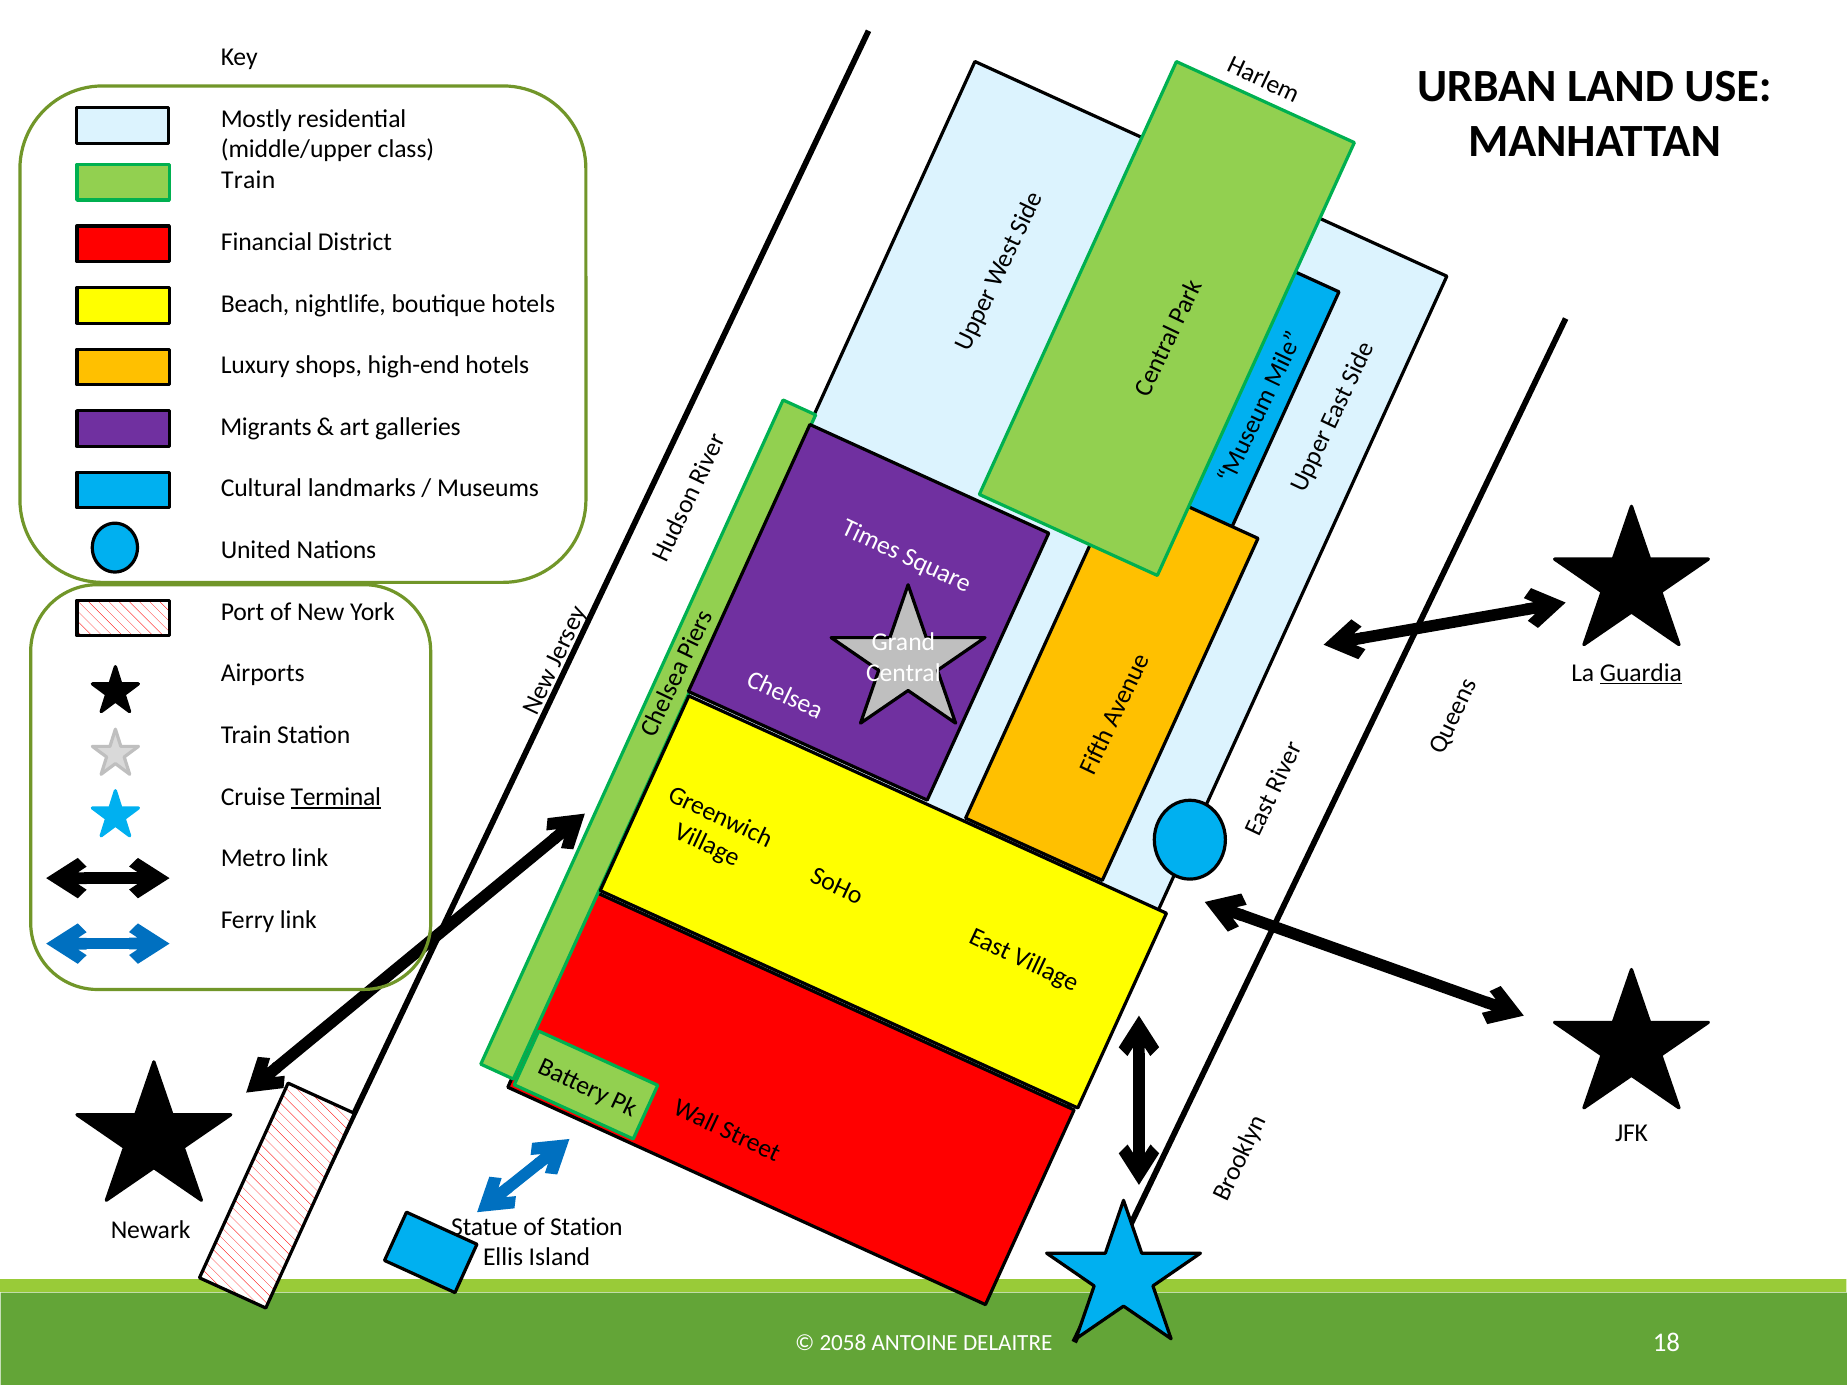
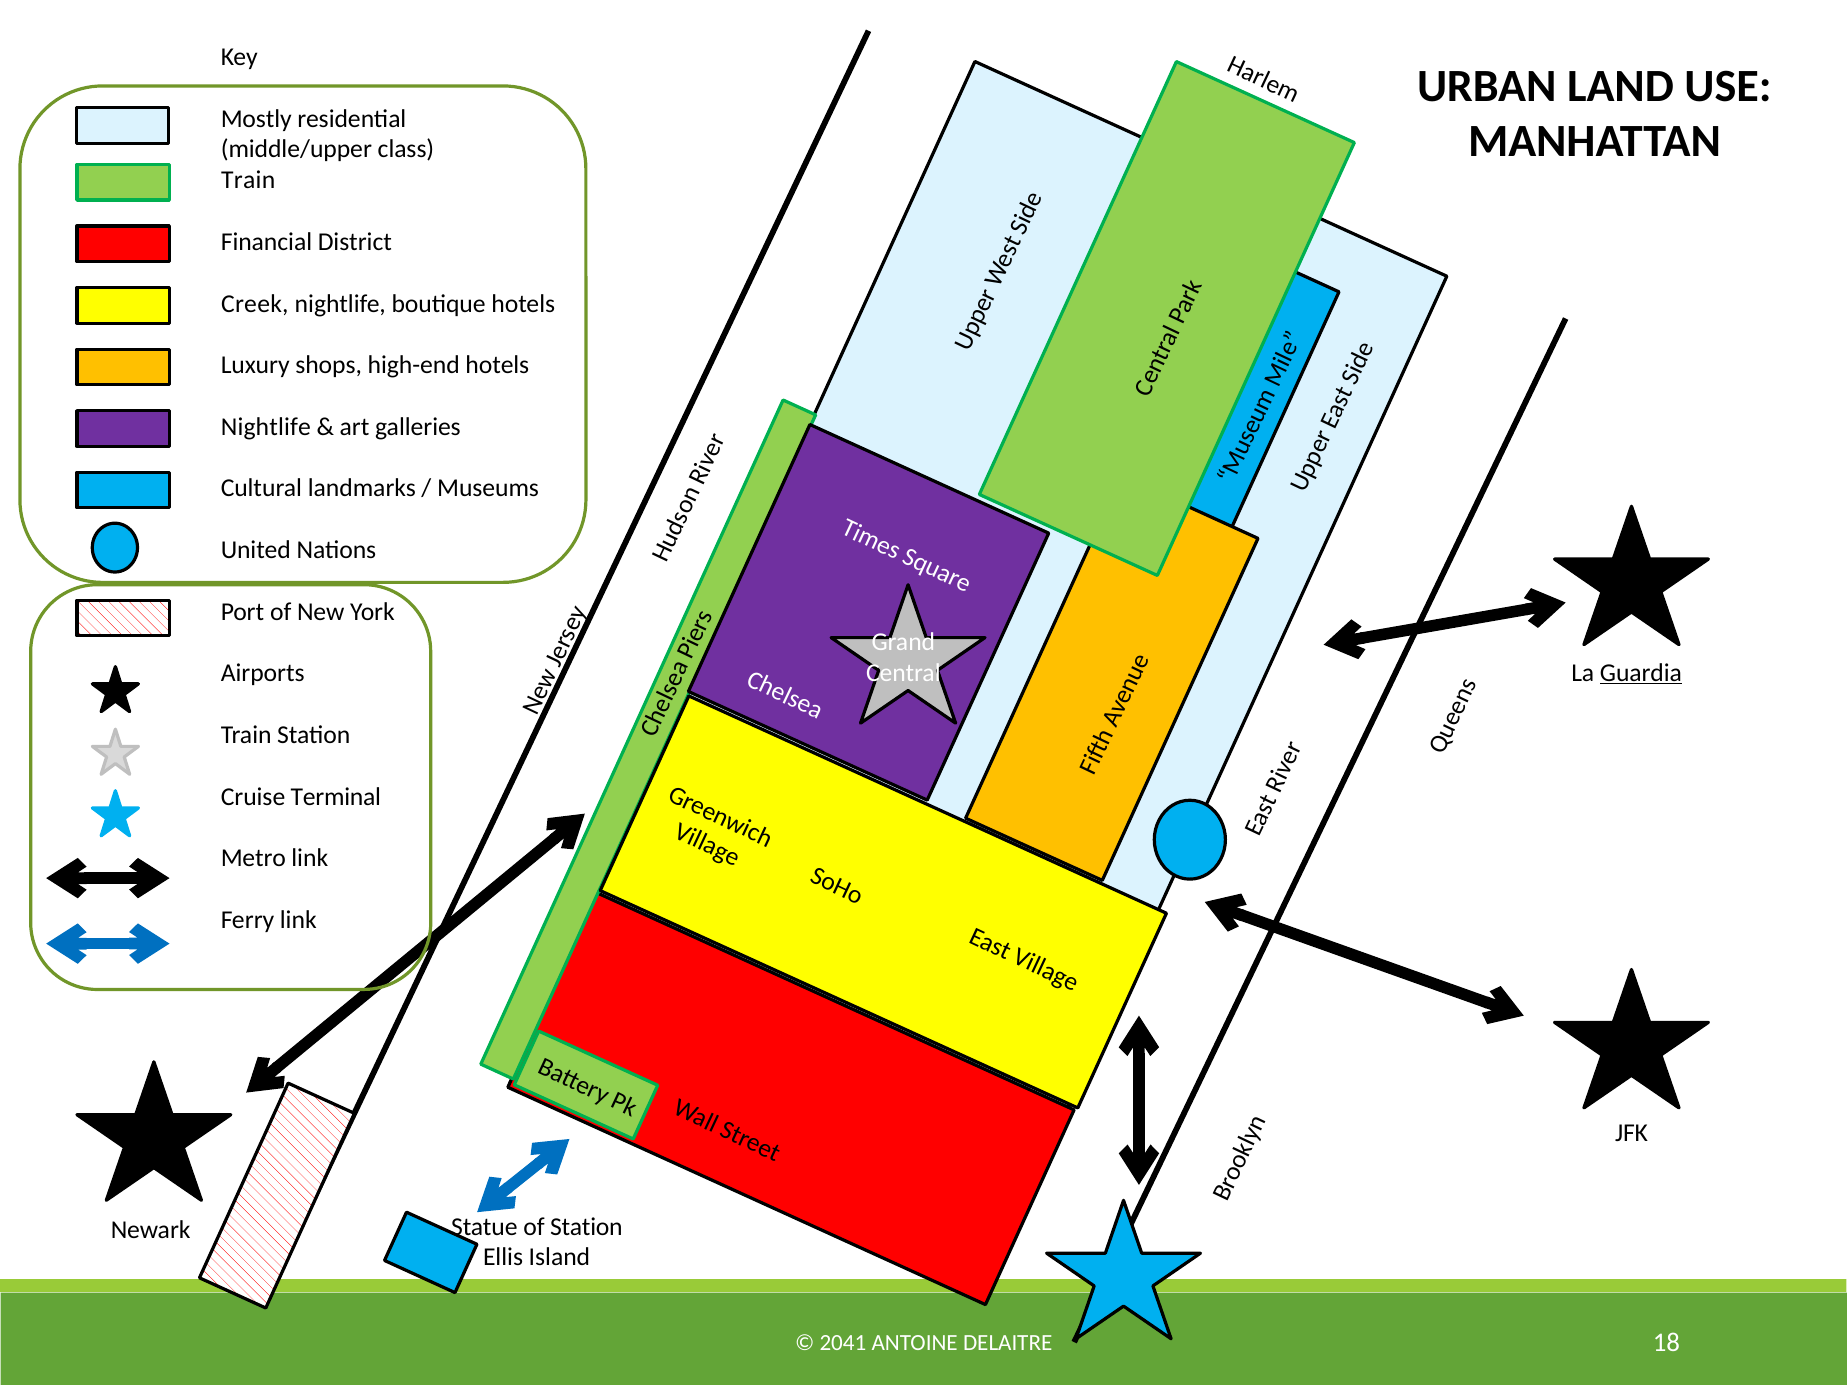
Beach: Beach -> Creek (255, 304)
Migrants: Migrants -> Nightlife (266, 427)
Terminal underline: present -> none (336, 797)
2058: 2058 -> 2041 (843, 1343)
